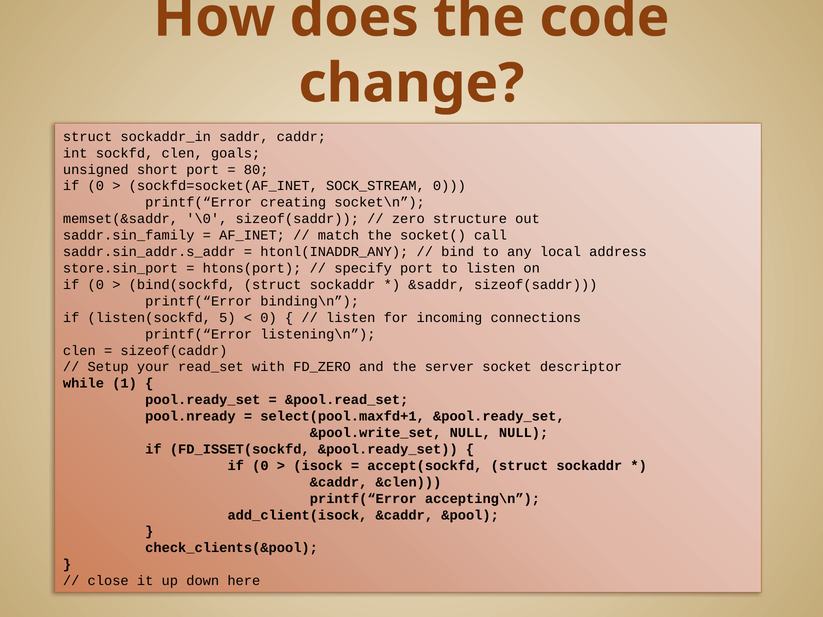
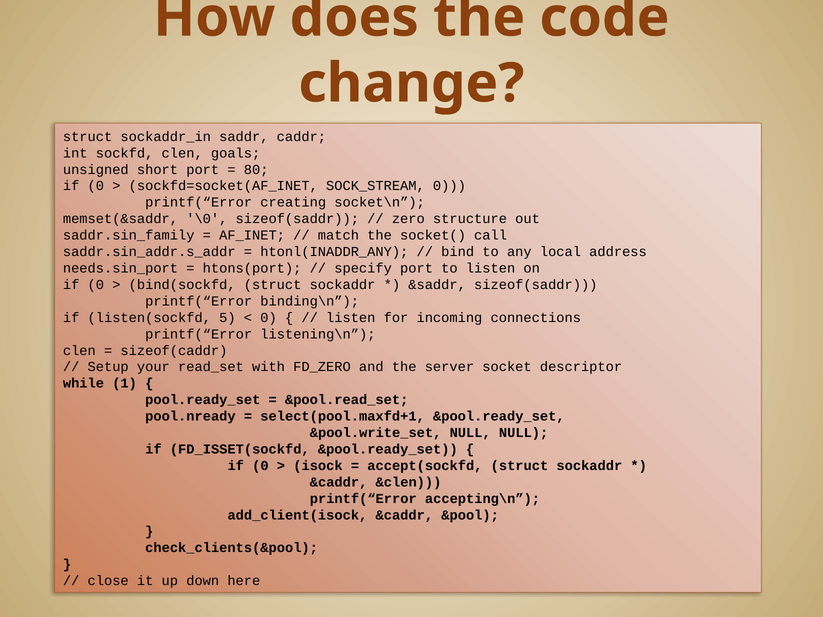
store.sin_port: store.sin_port -> needs.sin_port (120, 268)
